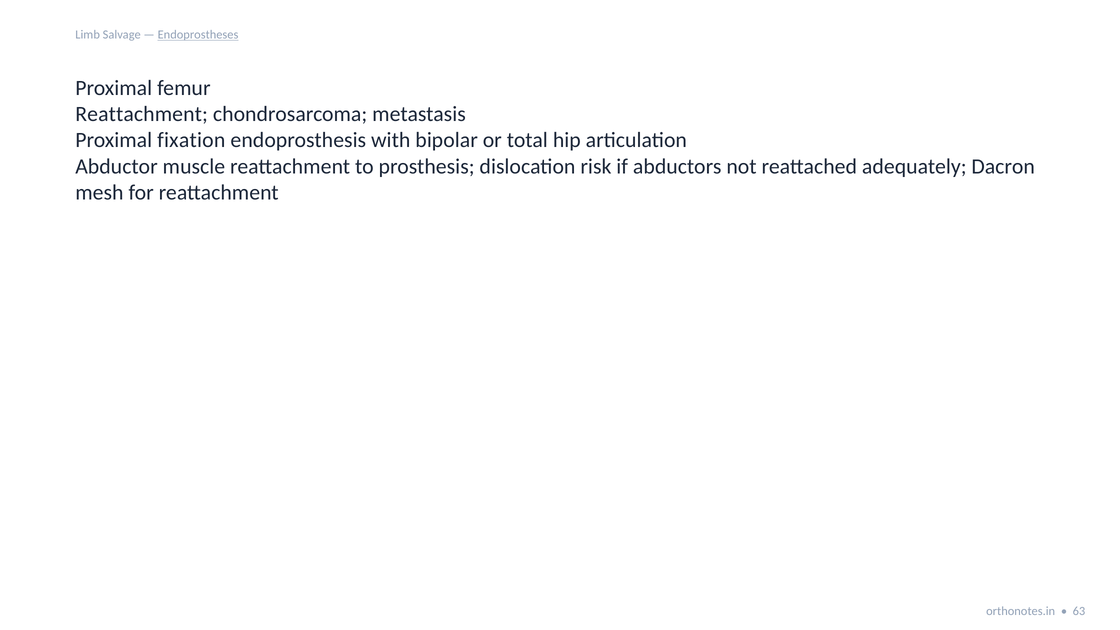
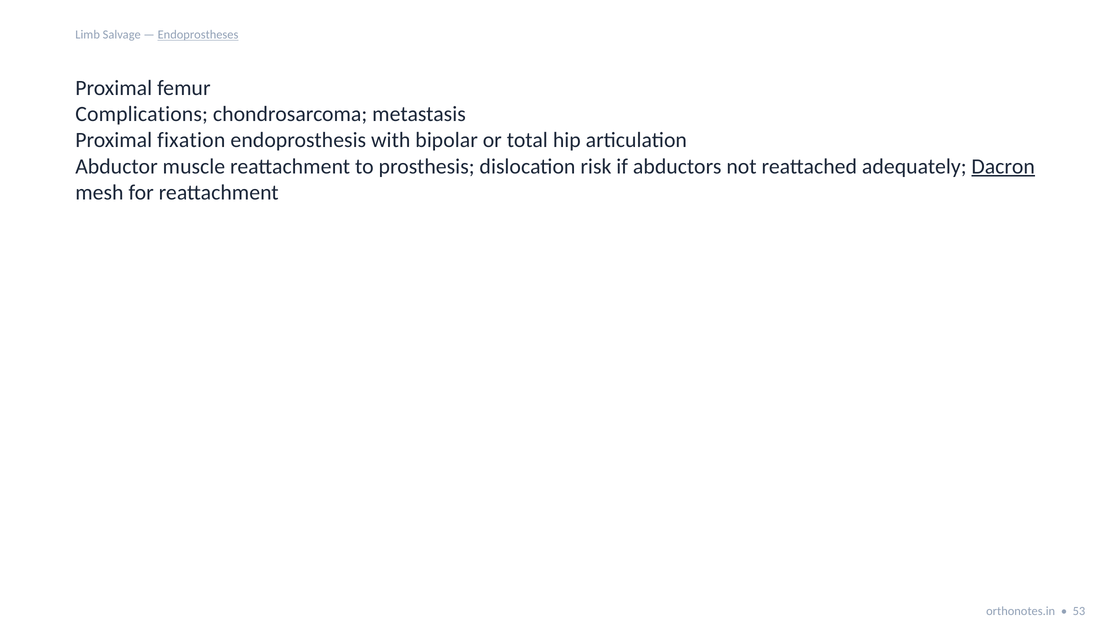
Reattachment: Reattachment -> Complications (142, 114)
Dacron underline: none -> present (1003, 166)
63: 63 -> 53 (1079, 611)
